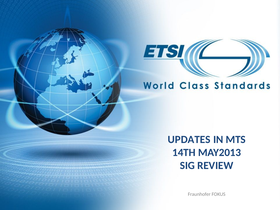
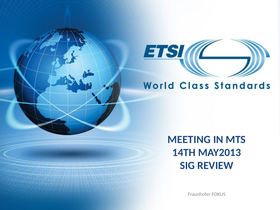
UPDATES: UPDATES -> MEETING (189, 139)
